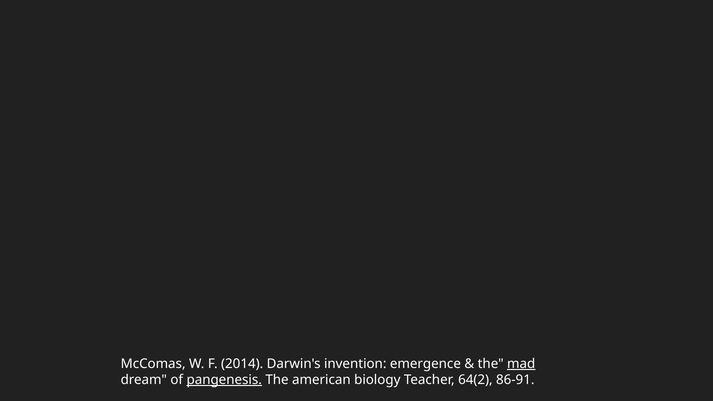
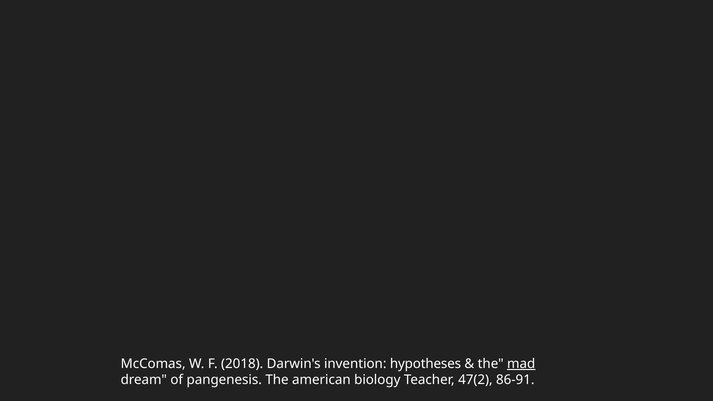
2014: 2014 -> 2018 (242, 364)
emergence: emergence -> hypotheses (425, 364)
pangenesis underline: present -> none (224, 380)
64(2: 64(2 -> 47(2 (475, 380)
